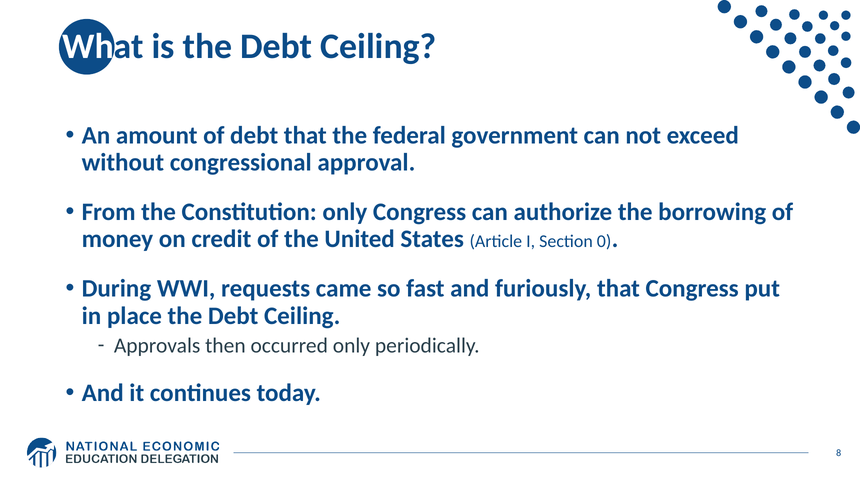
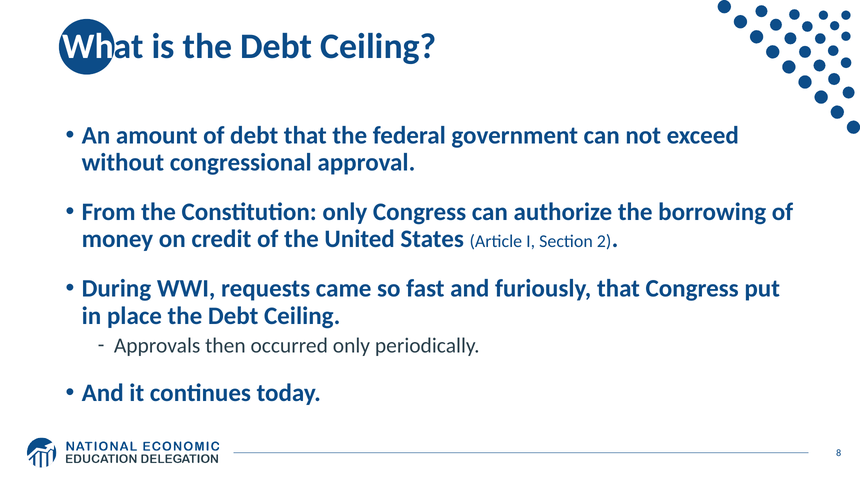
0: 0 -> 2 (604, 241)
